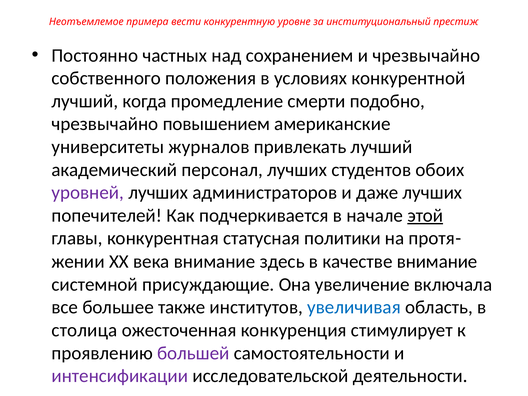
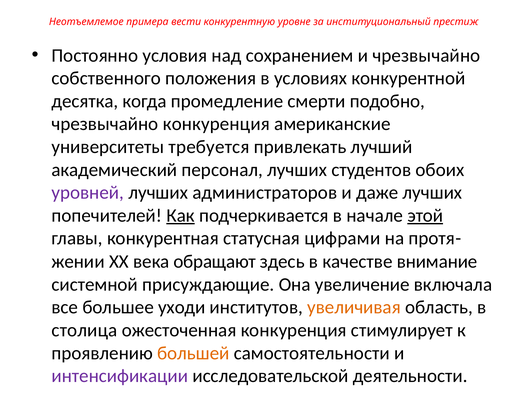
частных: частных -> условия (175, 55)
лучший: лучший -> десятка (85, 101)
повышением: повышением -> конкуренция (216, 124)
журналов: журналов -> требуется (209, 147)
Как underline: none -> present (181, 215)
политики: политики -> цифрами (342, 238)
века внимание: внимание -> обращают (215, 262)
также: также -> уходи (182, 307)
увеличивая colour: blue -> orange (354, 307)
большей colour: purple -> orange (193, 353)
